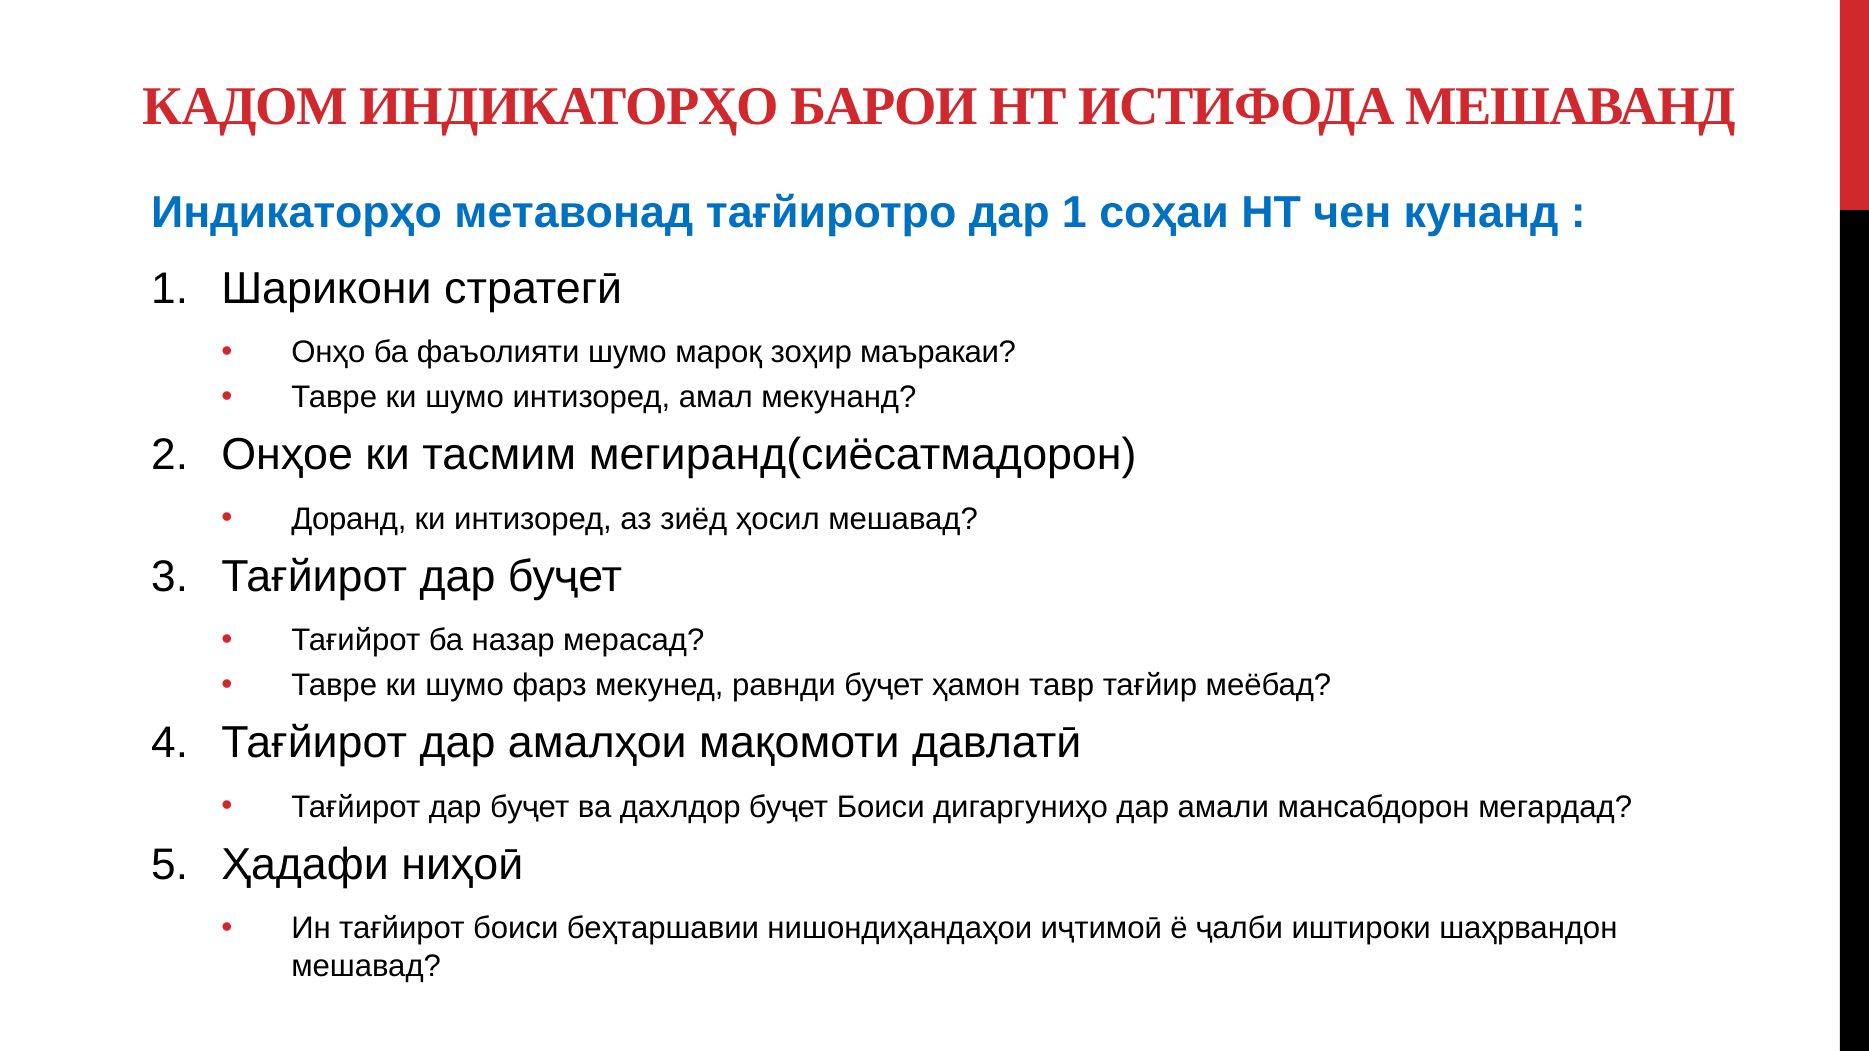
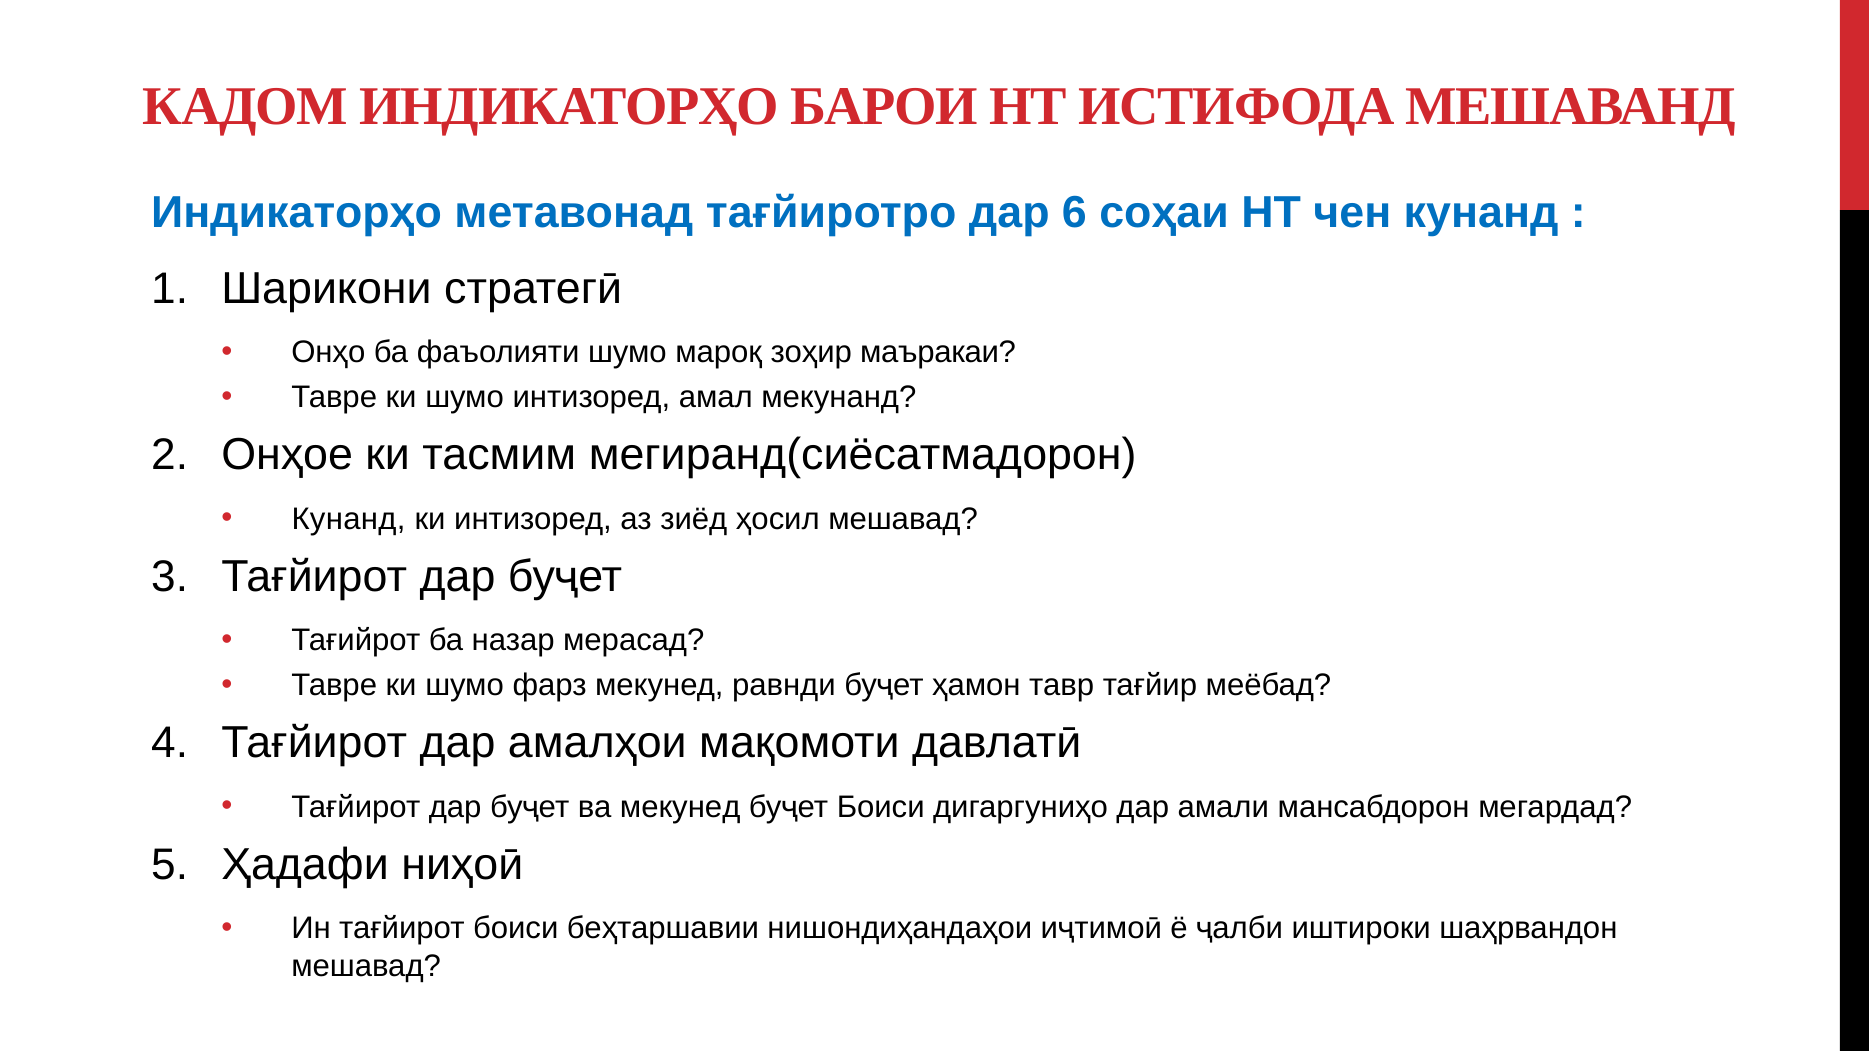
дар 1: 1 -> 6 (1074, 212)
Доранд: Доранд -> Кунанд (349, 519)
ва дахлдор: дахлдор -> мекунед (680, 807)
